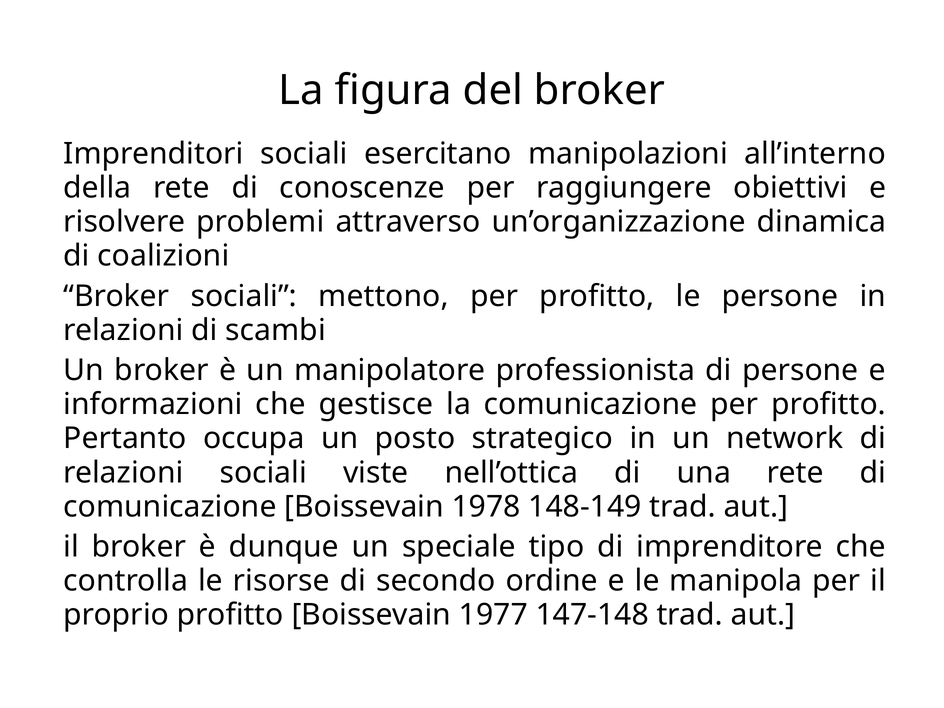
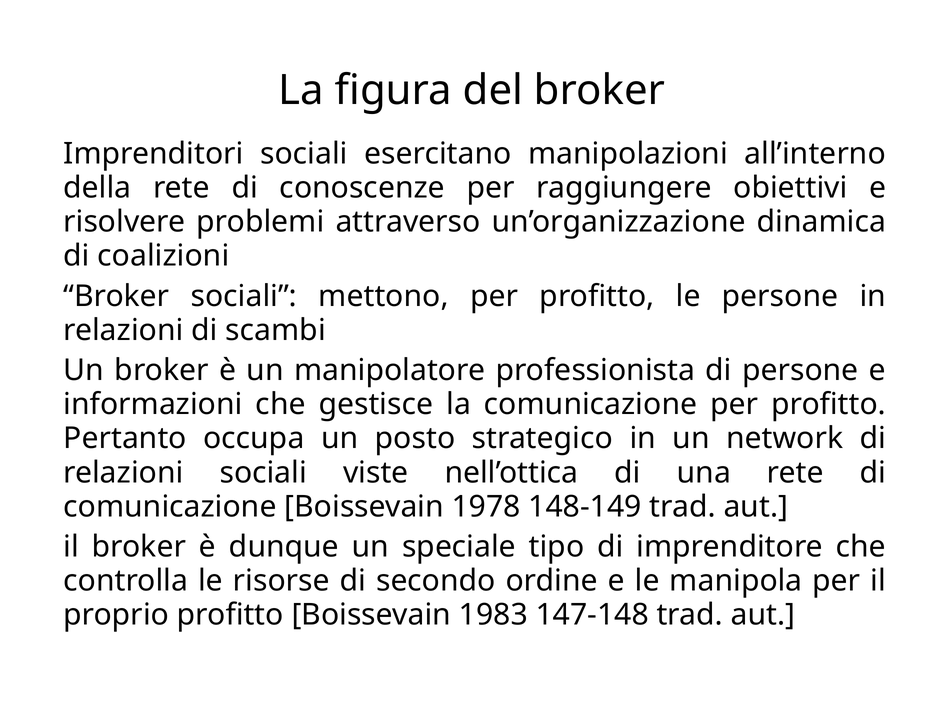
1977: 1977 -> 1983 (493, 615)
